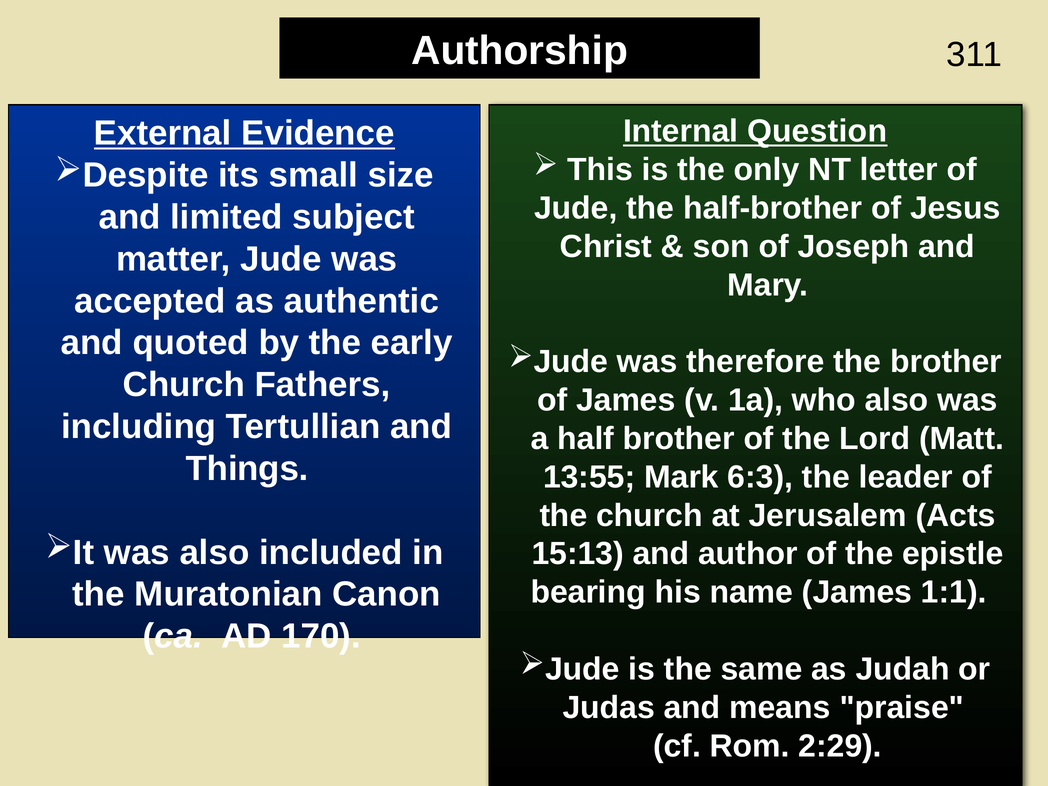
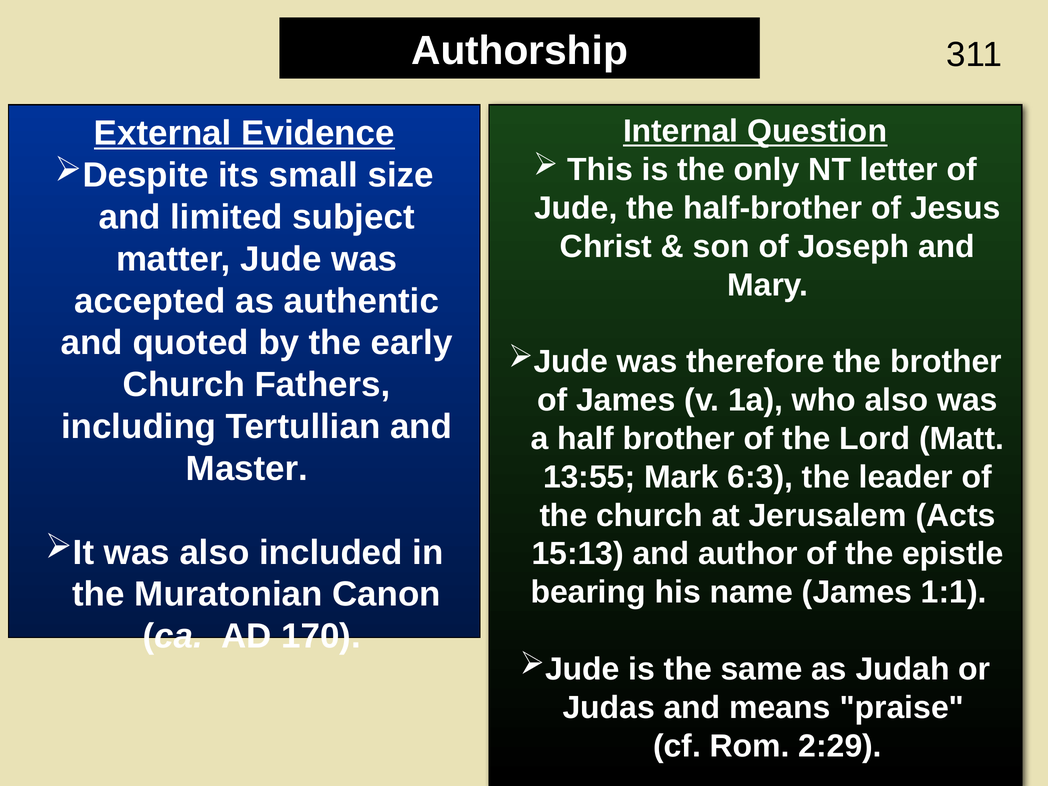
Things: Things -> Master (247, 469)
